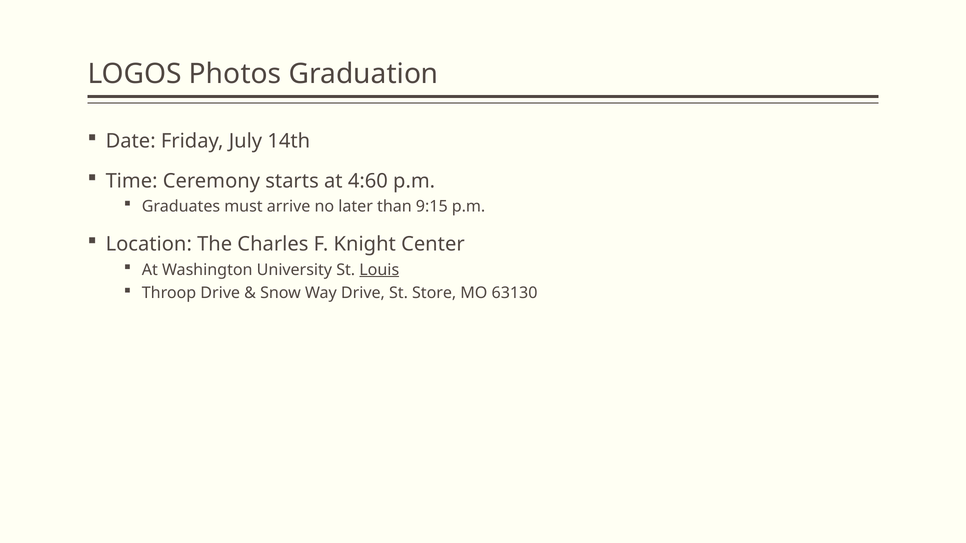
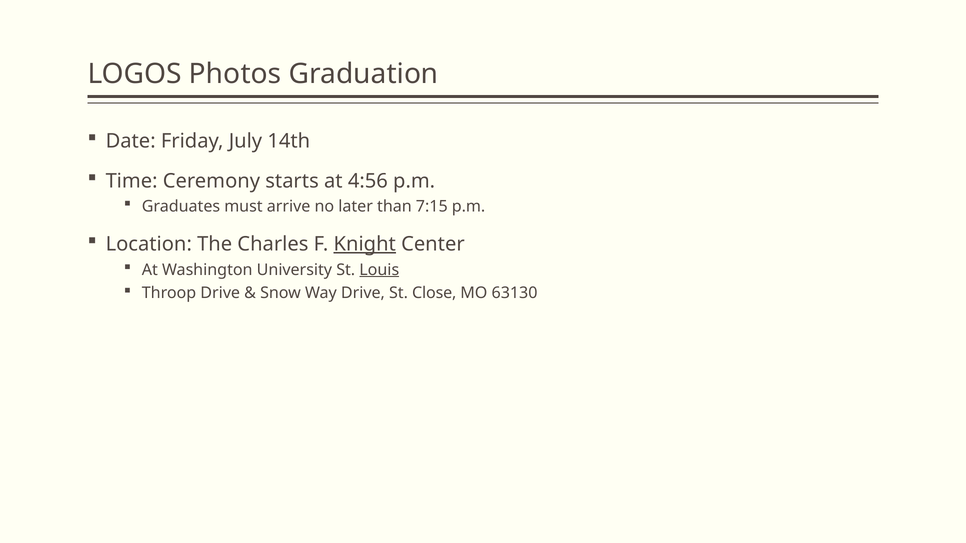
4:60: 4:60 -> 4:56 (368, 181)
9:15: 9:15 -> 7:15 (432, 207)
Knight underline: none -> present (365, 244)
Store: Store -> Close (434, 293)
